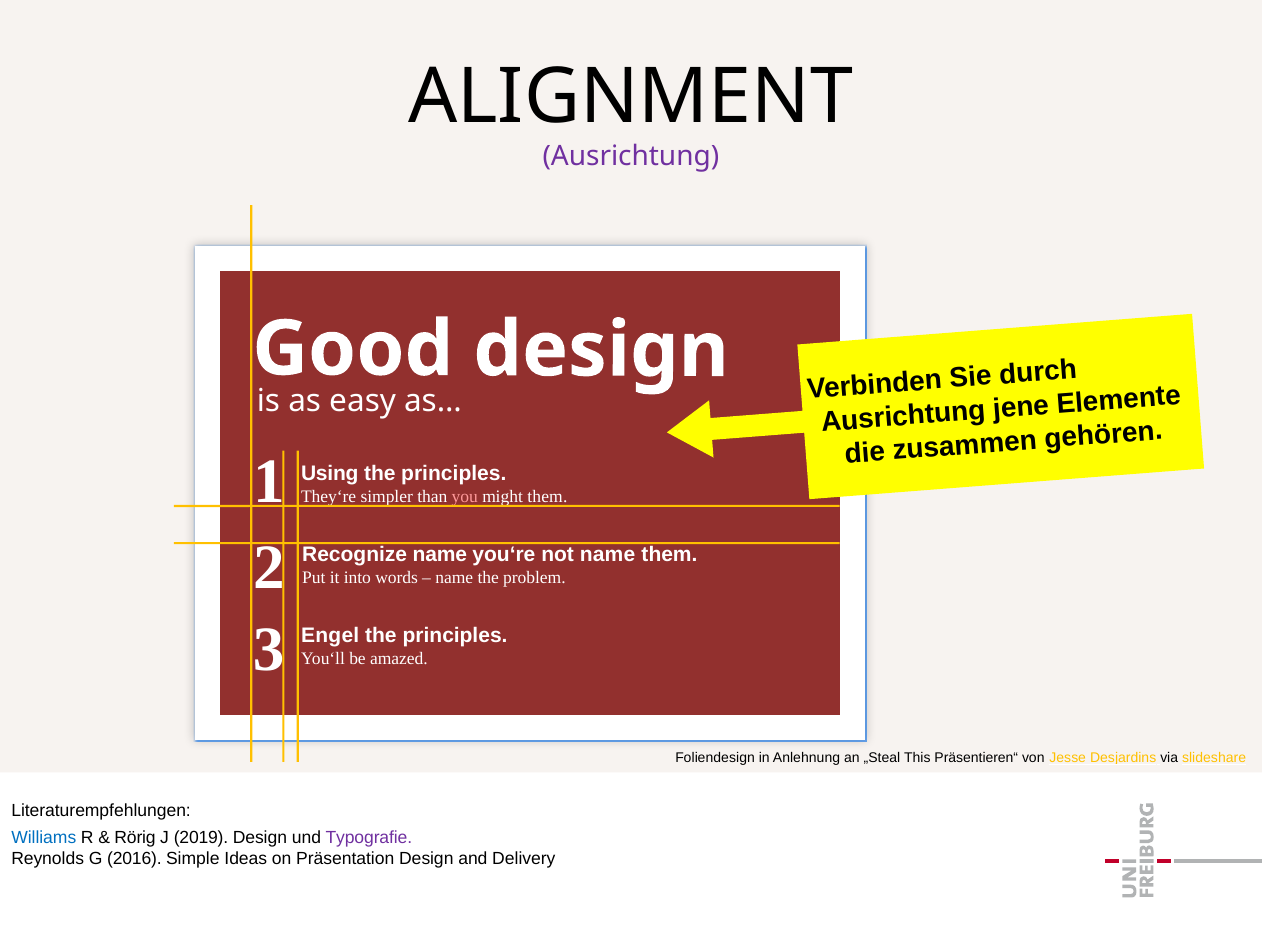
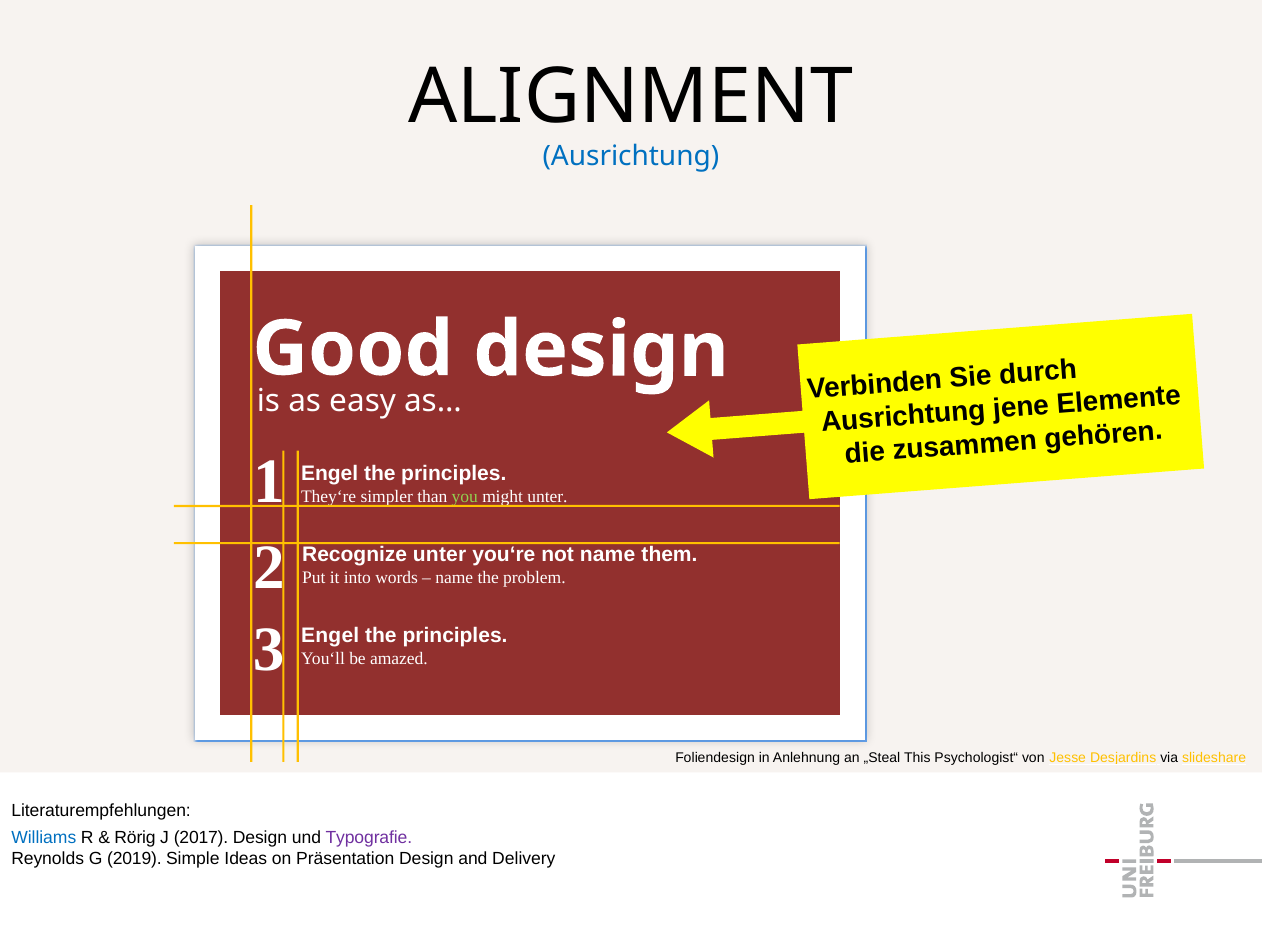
Ausrichtung colour: purple -> blue (631, 157)
1 Using: Using -> Engel (330, 474)
you colour: pink -> light green (465, 497)
might them: them -> unter (547, 497)
Recognize name: name -> unter (440, 554)
Präsentieren“: Präsentieren“ -> Psychologist“ (976, 758)
2019: 2019 -> 2017 (201, 837)
2016: 2016 -> 2019 (134, 858)
